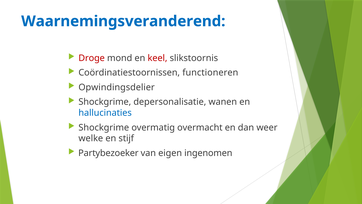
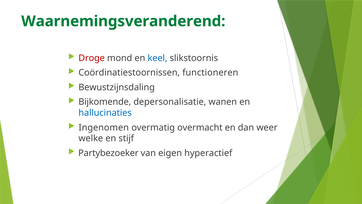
Waarnemingsveranderend colour: blue -> green (123, 21)
keel colour: red -> blue (157, 58)
Opwindingsdelier: Opwindingsdelier -> Bewustzijnsdaling (117, 87)
Shockgrime: Shockgrime -> Bijkomende (105, 102)
Shockgrime: Shockgrime -> Ingenomen (104, 127)
ingenomen: ingenomen -> hyperactief (208, 153)
